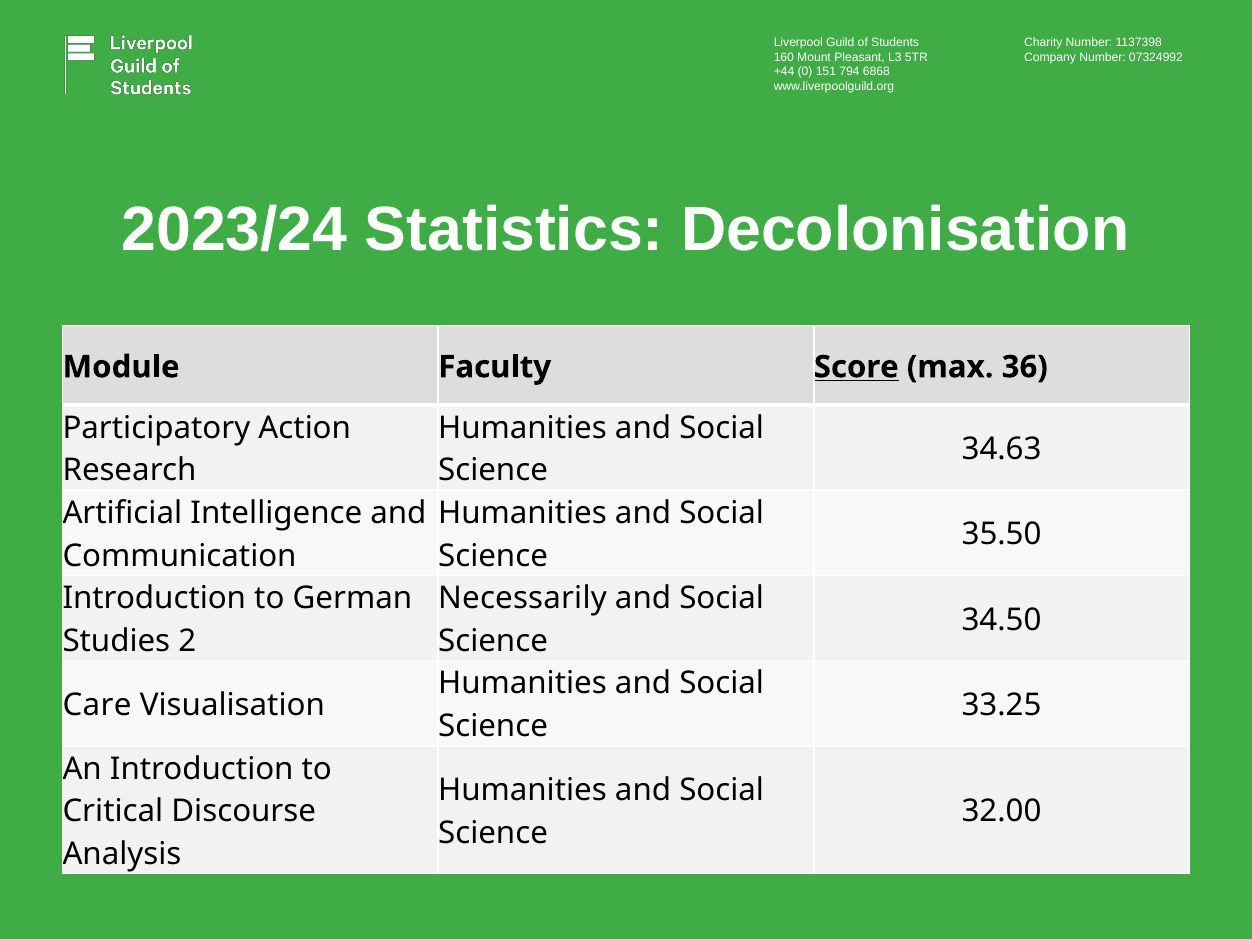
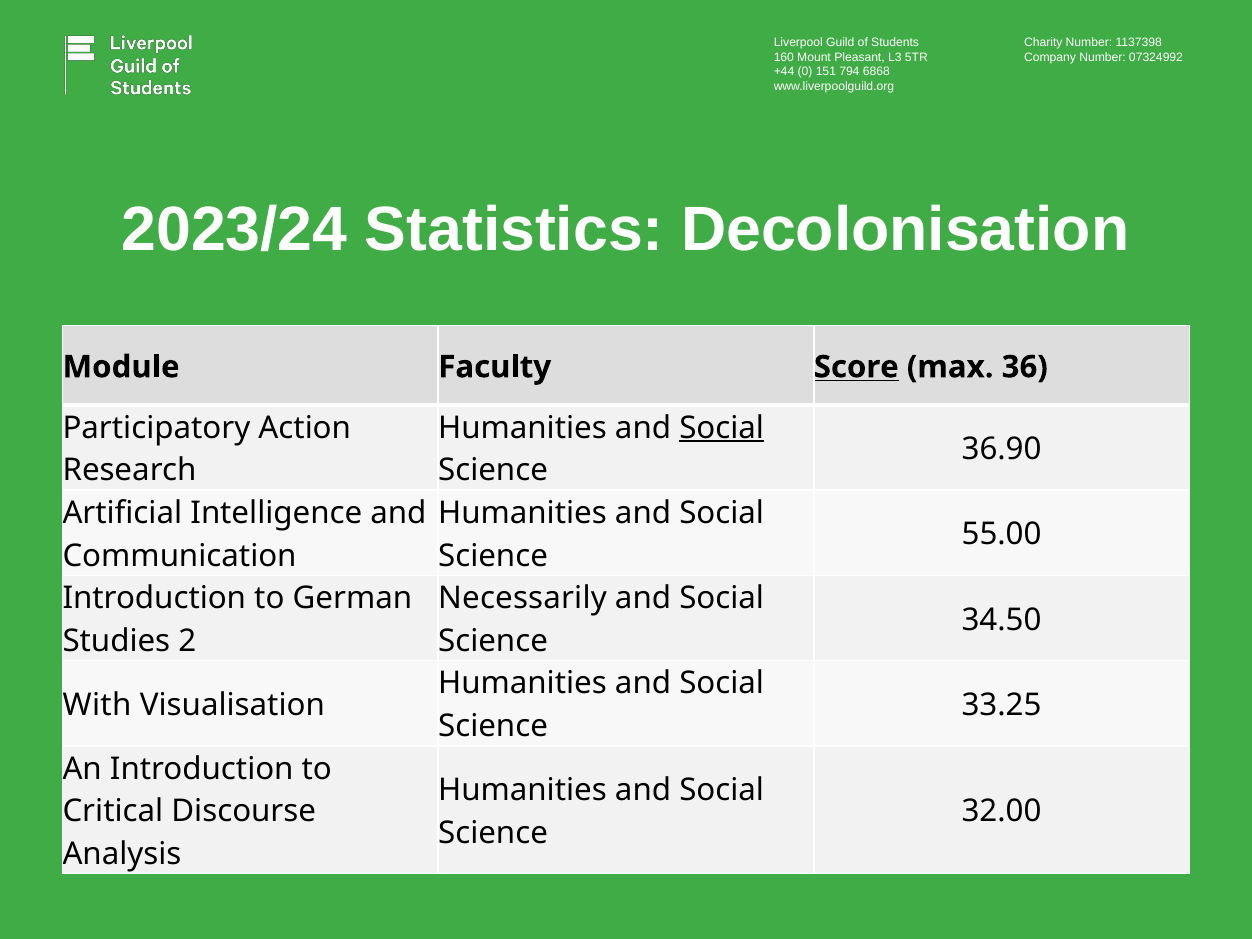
Social underline: none -> present (722, 428)
34.63: 34.63 -> 36.90 (1002, 449)
35.50: 35.50 -> 55.00 (1002, 534)
Care: Care -> With (97, 705)
